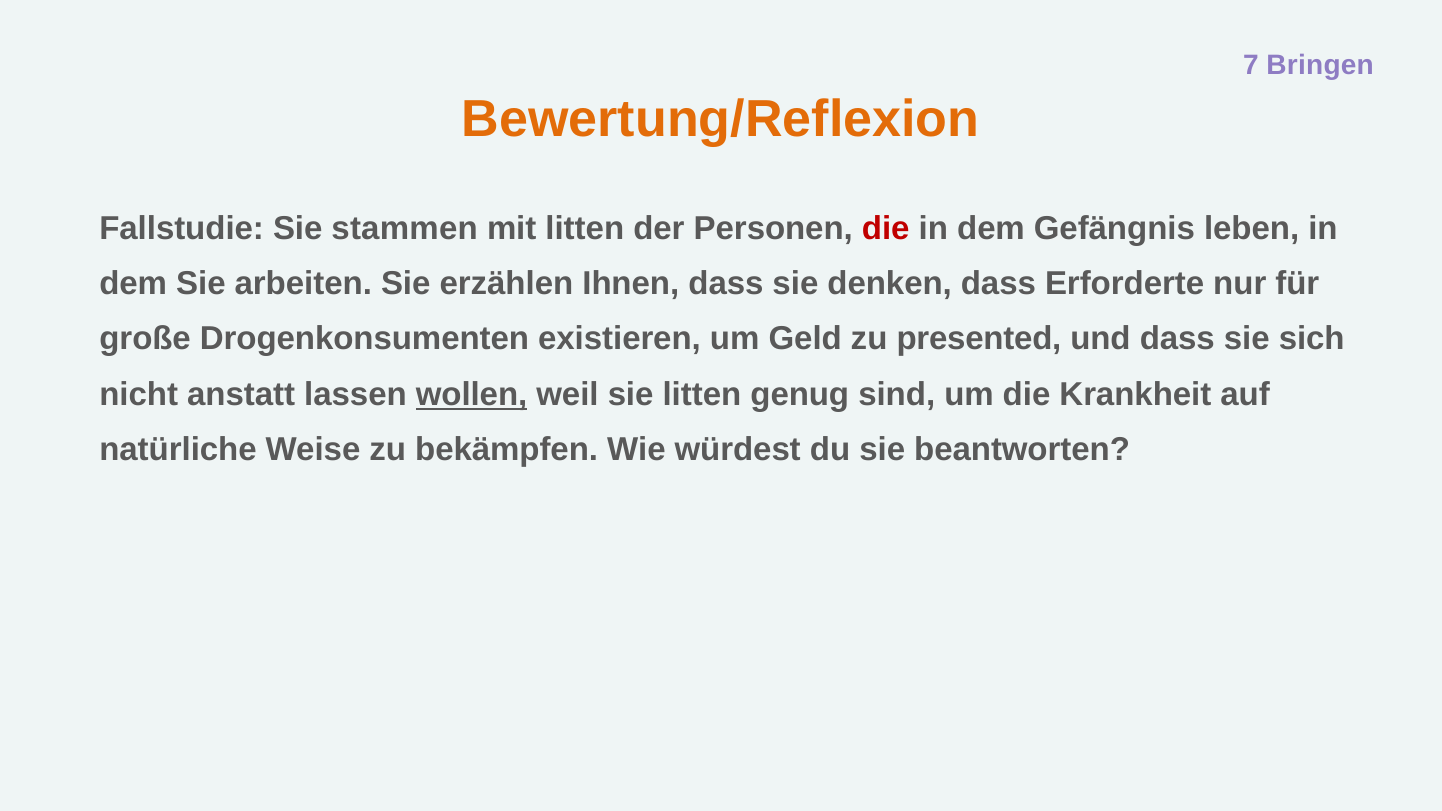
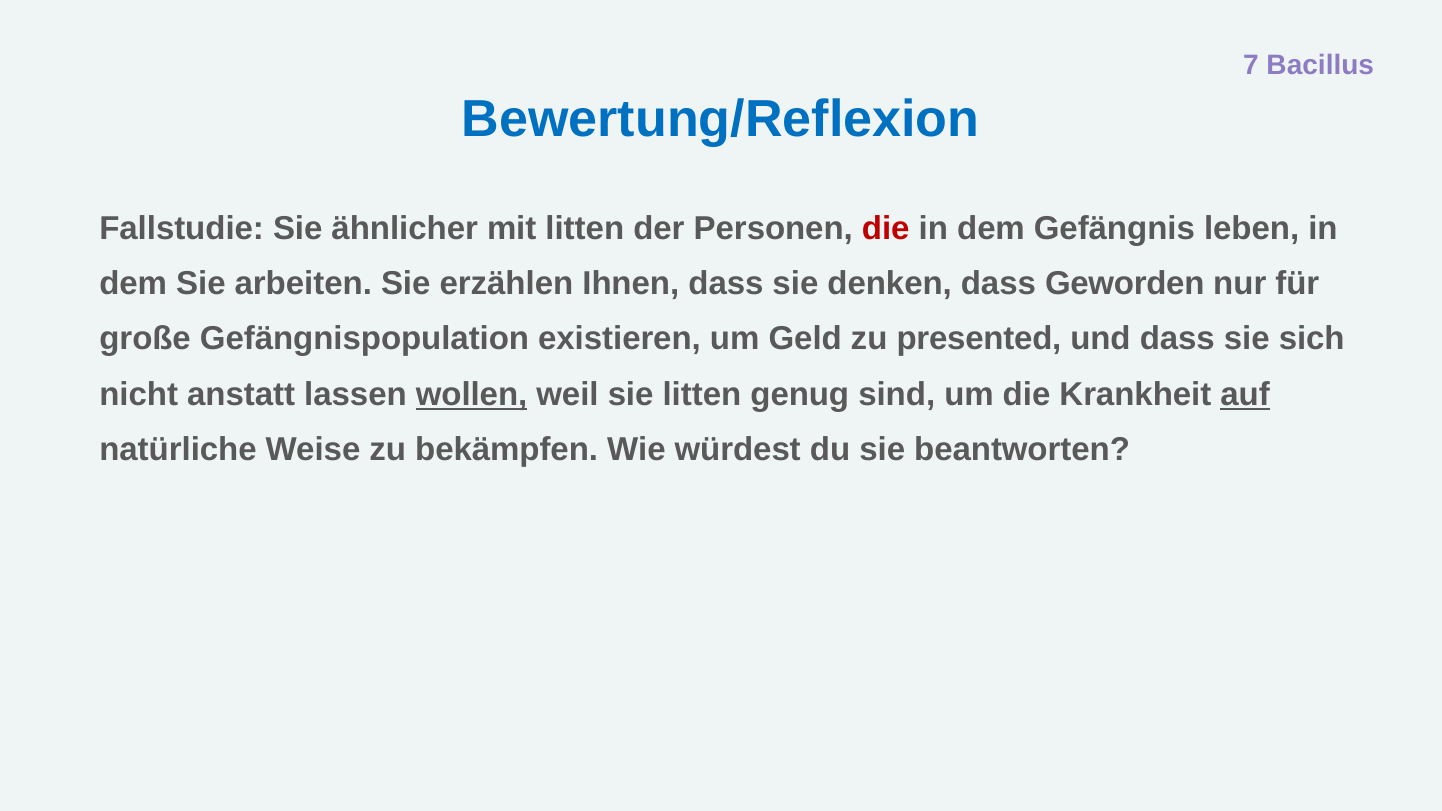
Bringen: Bringen -> Bacillus (1320, 65)
Bewertung/Reflexion colour: orange -> blue (721, 119)
stammen: stammen -> ähnlicher (405, 229)
Erforderte: Erforderte -> Geworden (1125, 284)
Drogenkonsumenten: Drogenkonsumenten -> Gefängnispopulation (364, 339)
auf underline: none -> present (1245, 394)
